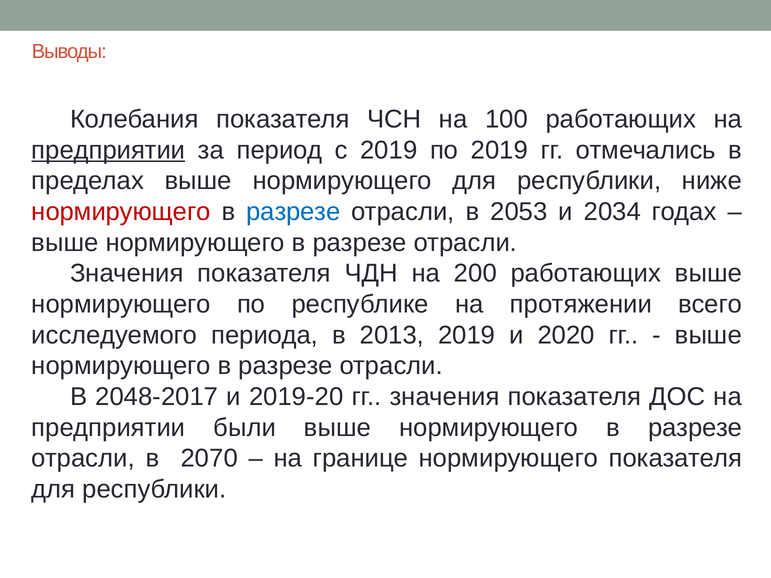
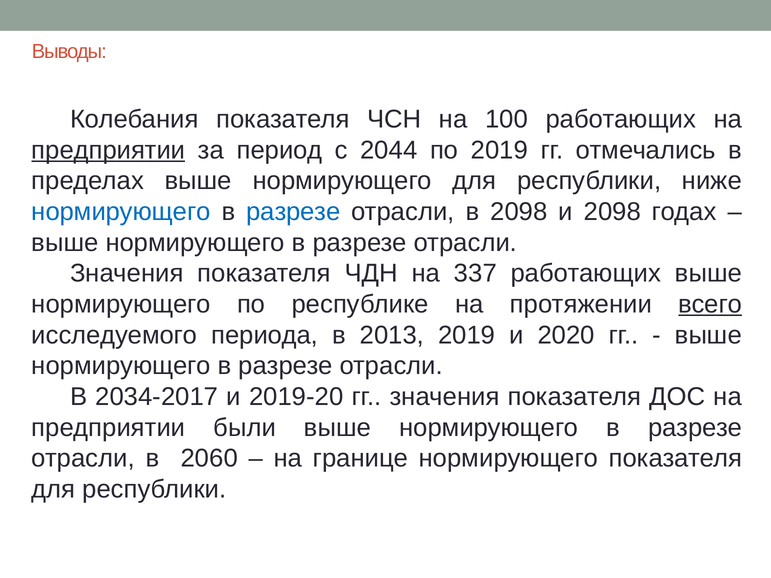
с 2019: 2019 -> 2044 (389, 150)
нормирующего colour: red -> blue (121, 212)
в 2053: 2053 -> 2098 (519, 212)
и 2034: 2034 -> 2098 (612, 212)
200: 200 -> 337 (475, 274)
всего underline: none -> present (710, 304)
2048-2017: 2048-2017 -> 2034-2017 (157, 397)
2070: 2070 -> 2060 (209, 459)
